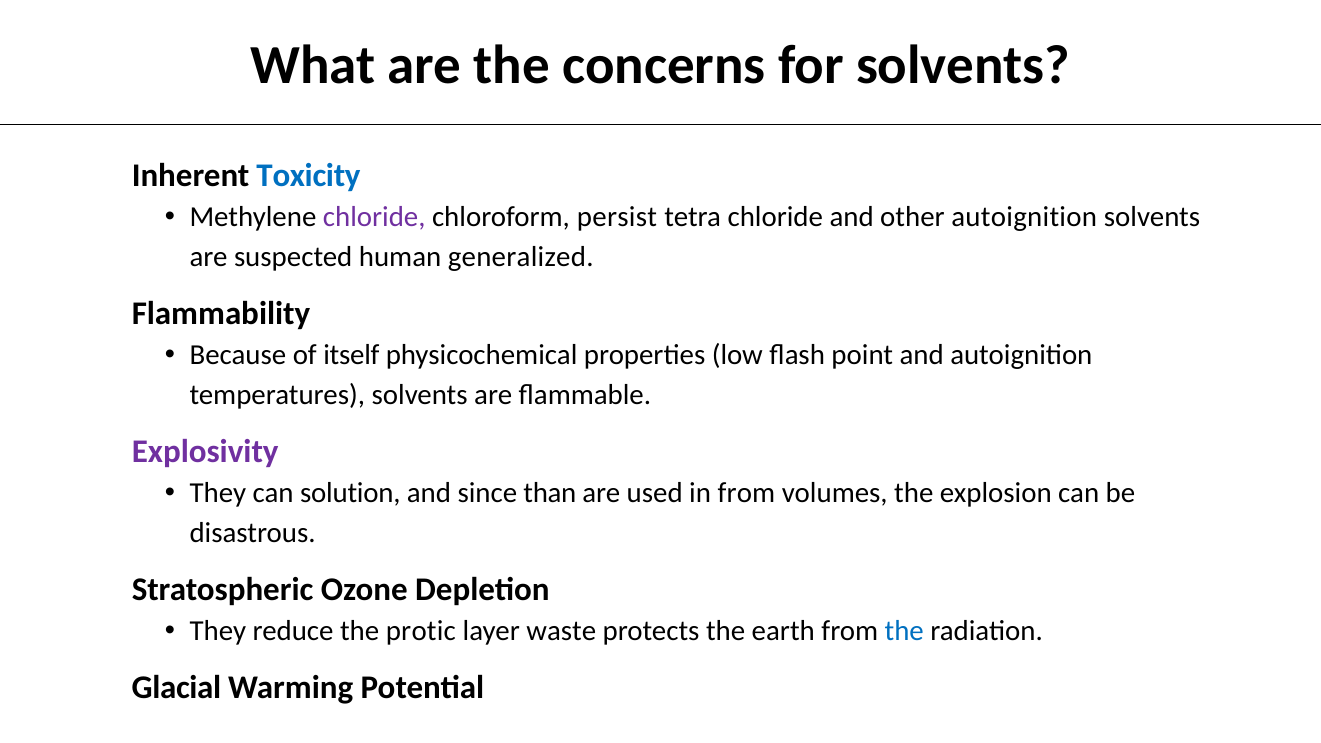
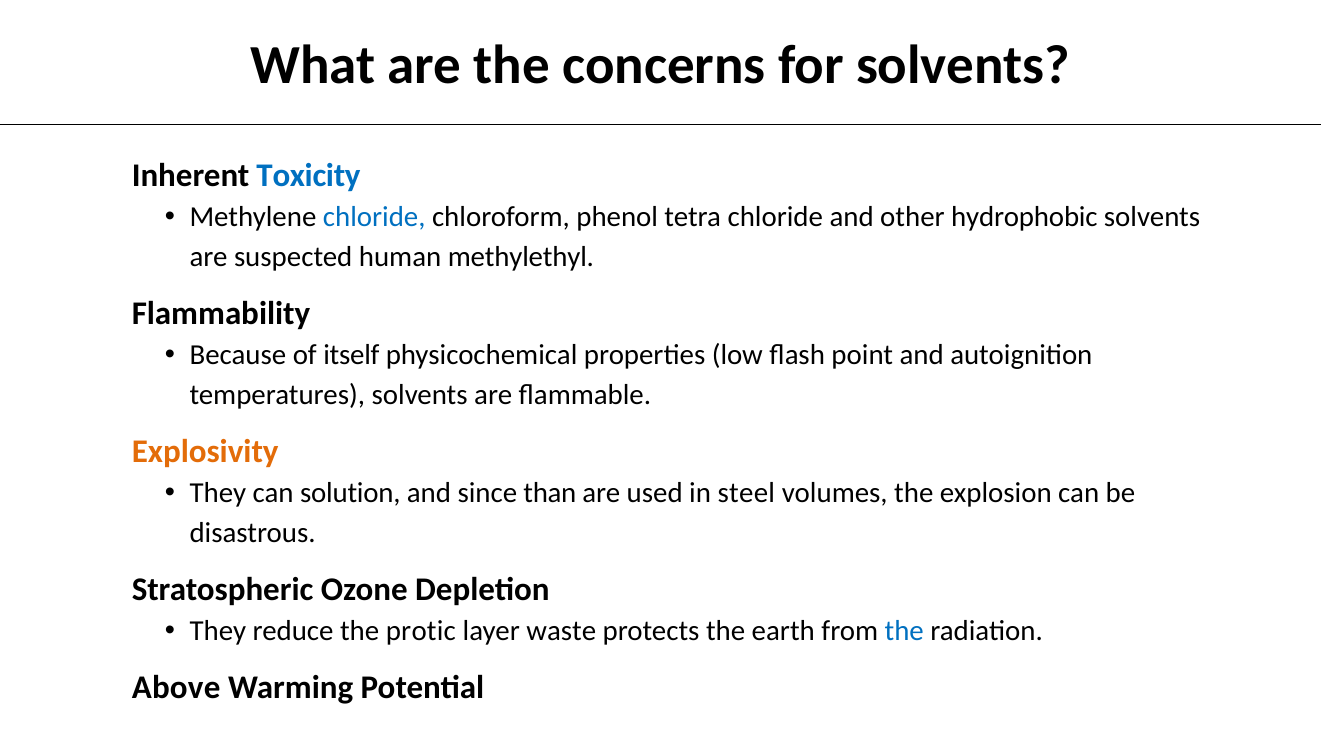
chloride colour: purple -> blue (374, 217)
persist: persist -> phenol (617, 217)
other autoignition: autoignition -> hydrophobic (1024, 217)
generalized: generalized -> methylethyl (521, 257)
Explosivity colour: purple -> orange (205, 452)
in from: from -> steel (746, 493)
Glacial: Glacial -> Above (176, 688)
